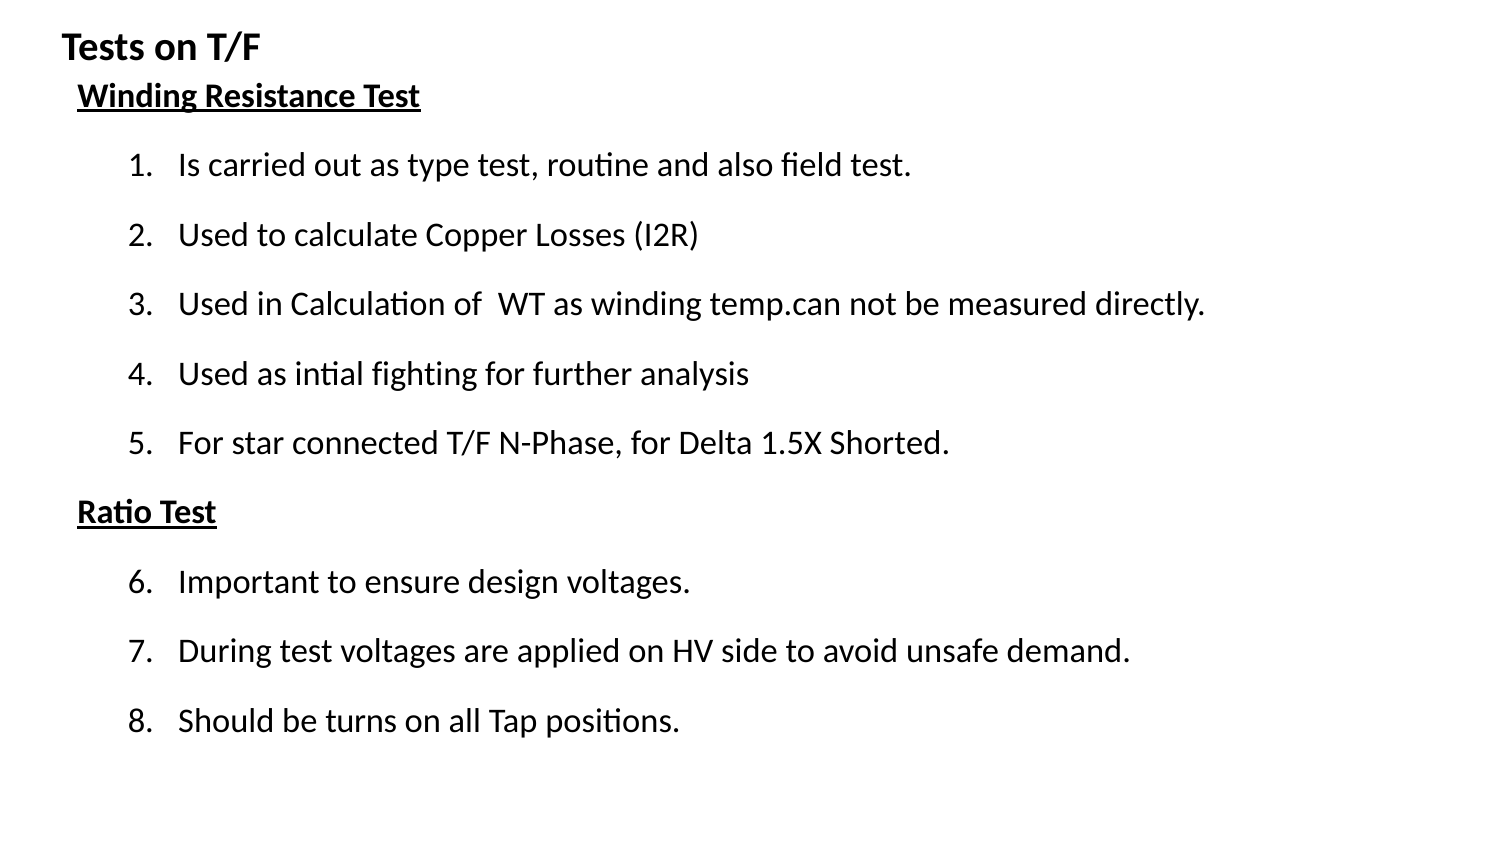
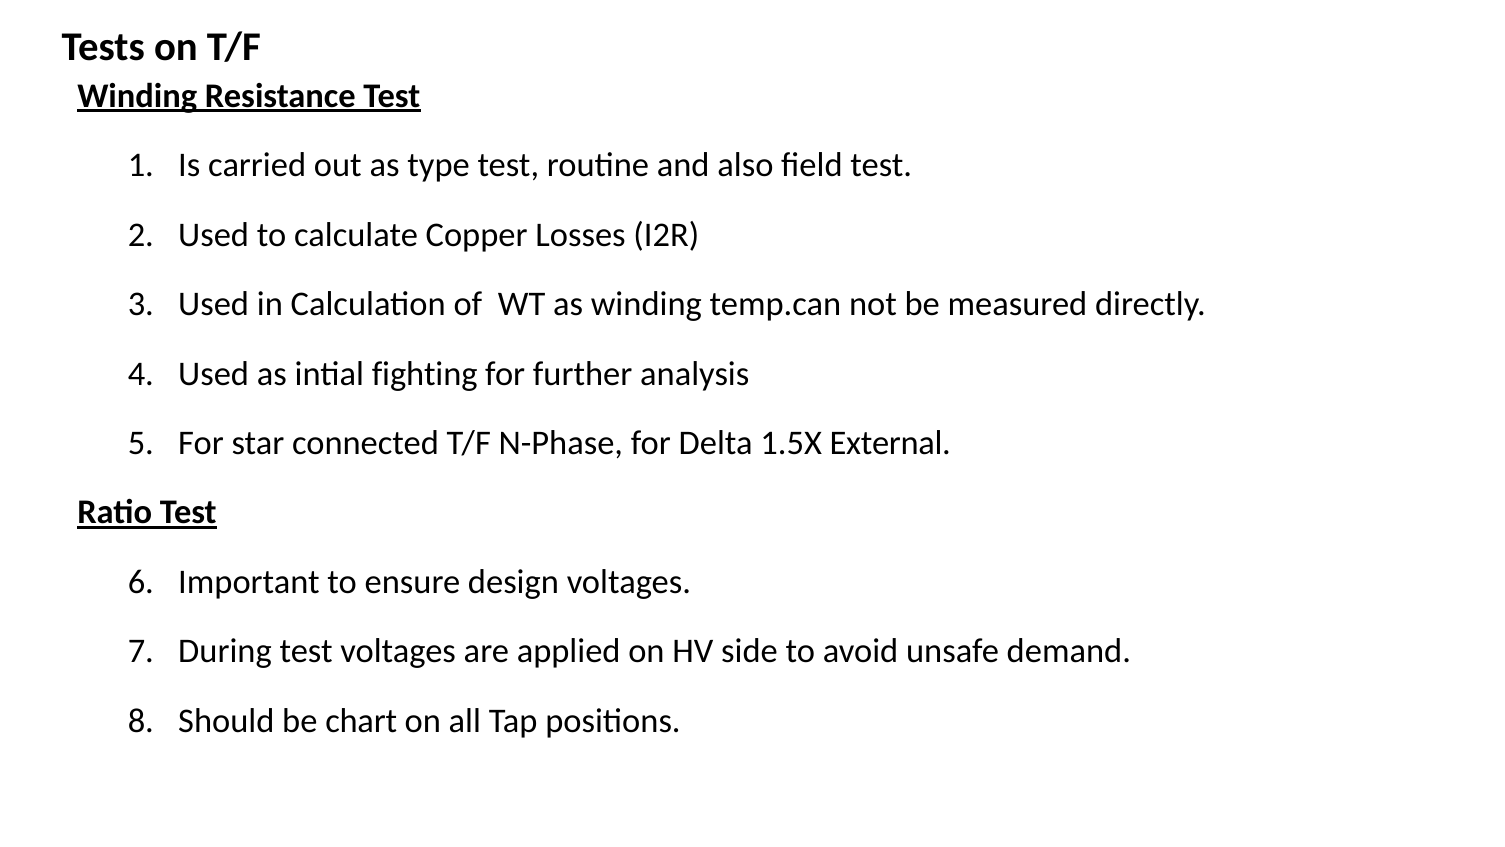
Shorted: Shorted -> External (890, 443)
turns: turns -> chart (361, 720)
